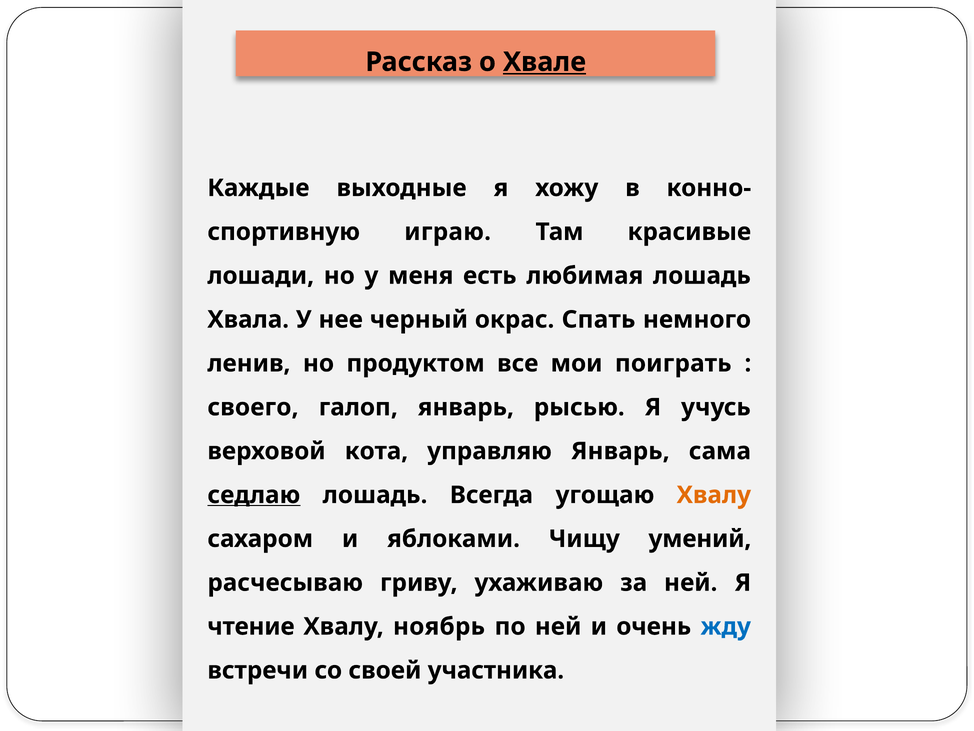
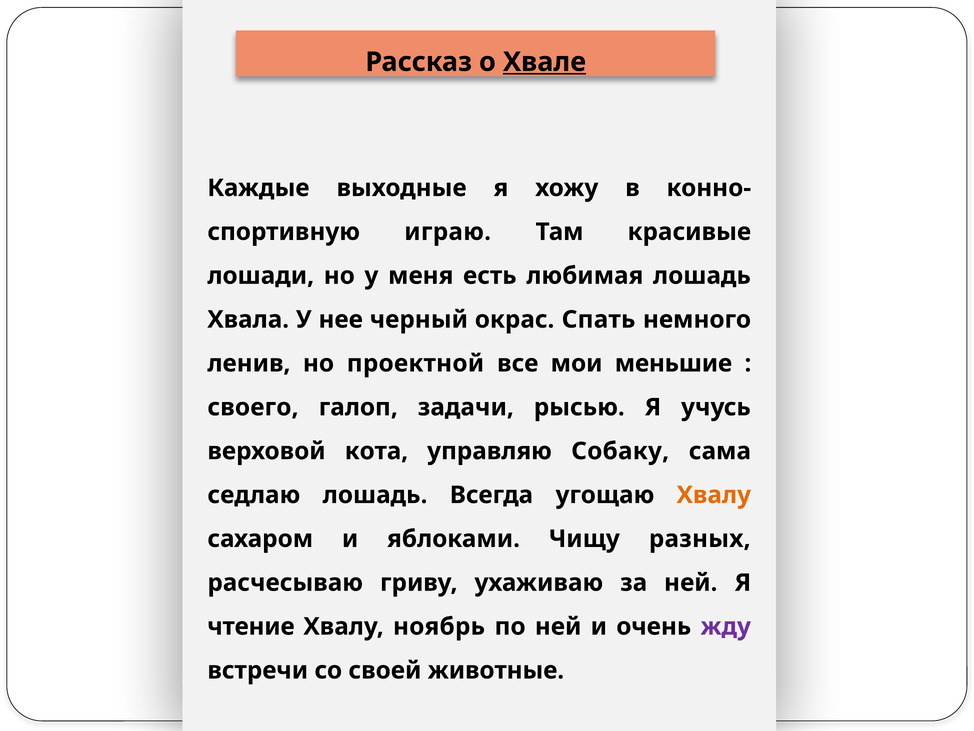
продуктом: продуктом -> проектной (415, 363)
поиграть: поиграть -> меньшие (673, 363)
галоп январь: январь -> задачи (466, 407)
управляю Январь: Январь -> Собаку (620, 451)
седлаю underline: present -> none (254, 495)
умений: умений -> разных (700, 539)
жду colour: blue -> purple (726, 626)
участника: участника -> животные (496, 670)
